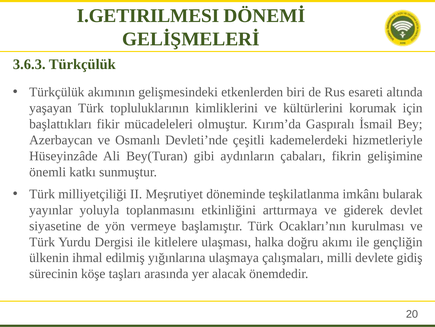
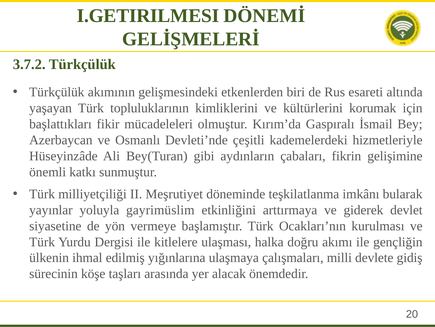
3.6.3: 3.6.3 -> 3.7.2 (29, 64)
toplanmasını: toplanmasını -> gayrimüslim (160, 210)
